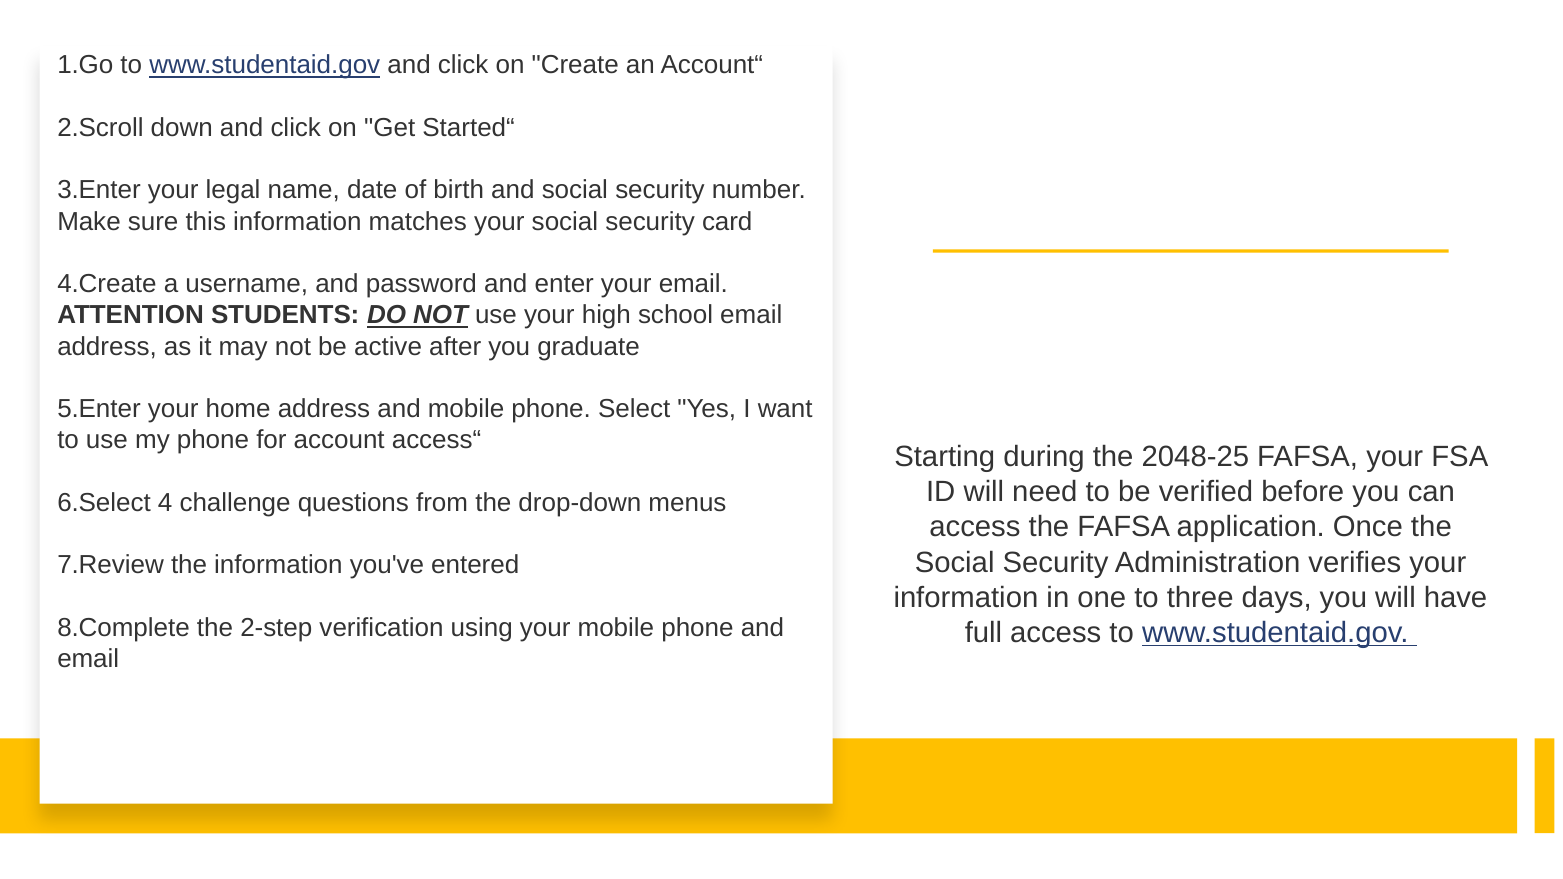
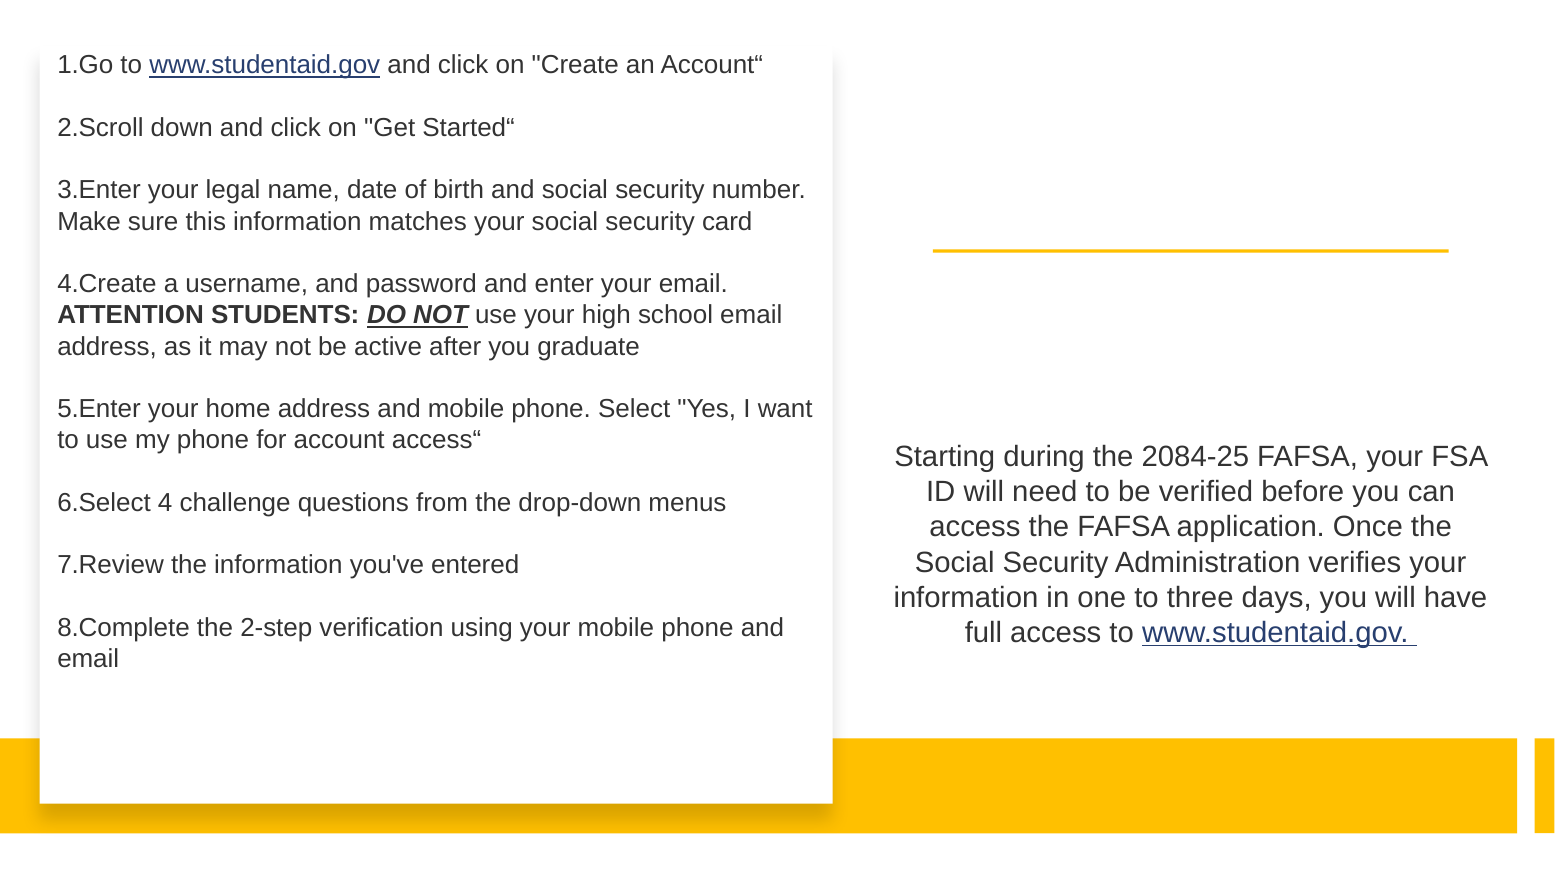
2048-25: 2048-25 -> 2084-25 (1195, 457)
